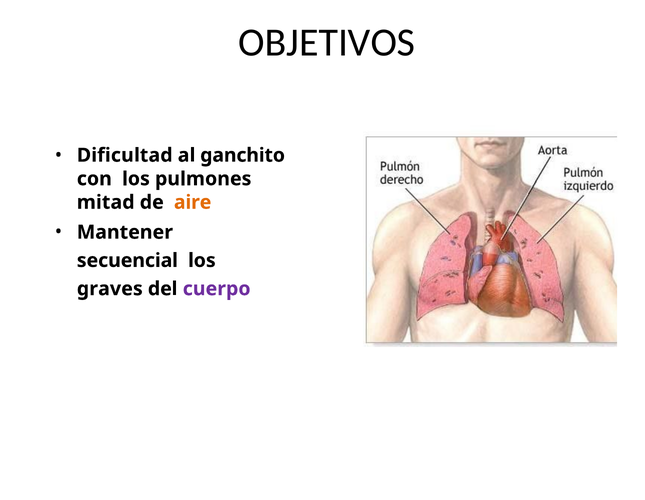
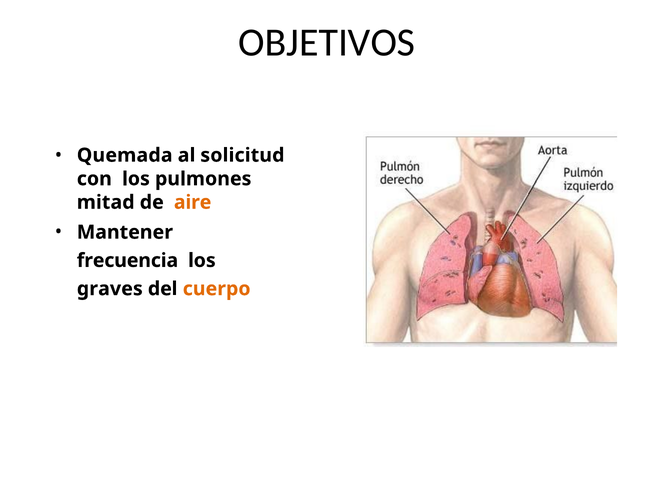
Dificultad: Dificultad -> Quemada (125, 155)
ganchito: ganchito -> solicitud (242, 155)
secuencial: secuencial -> frecuencia (127, 260)
cuerpo colour: purple -> orange (217, 288)
